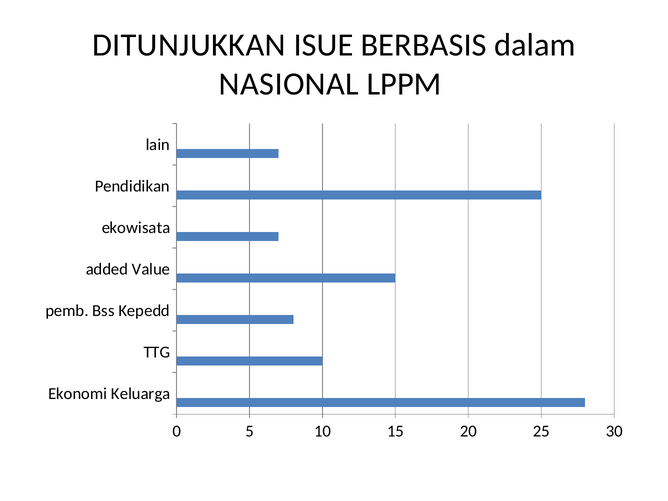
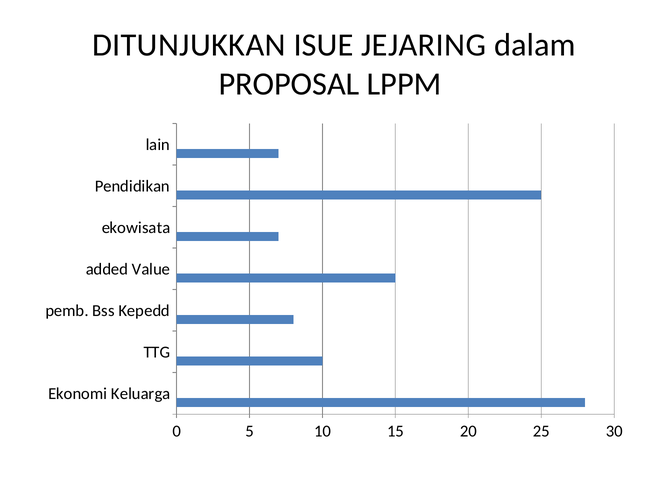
BERBASIS: BERBASIS -> JEJARING (424, 45)
NASIONAL: NASIONAL -> PROPOSAL (289, 84)
